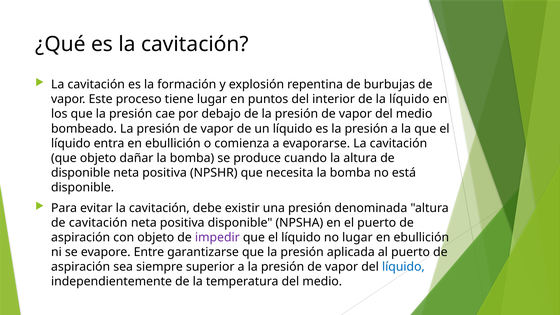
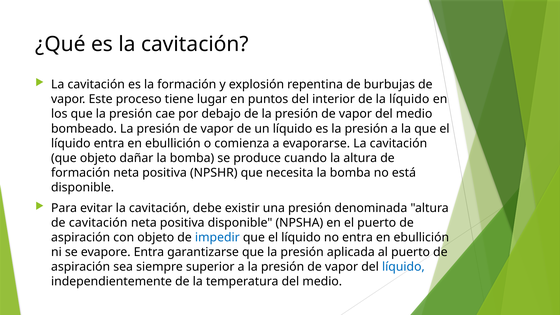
disponible: disponible -> formación (81, 173)
impedir colour: purple -> blue (217, 237)
no lugar: lugar -> entra (357, 237)
evapore Entre: Entre -> Entra (149, 252)
